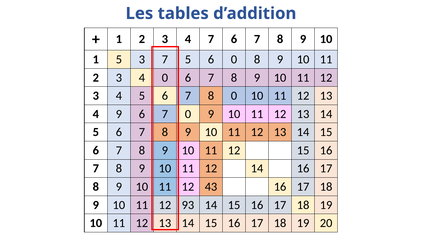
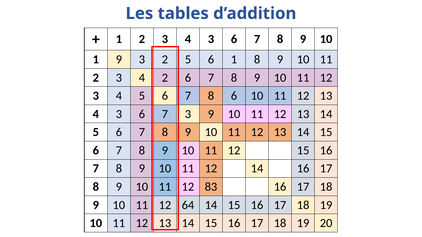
3 4 7: 7 -> 3 (211, 39)
1 5: 5 -> 9 (119, 60)
3 7: 7 -> 2 (165, 60)
6 0: 0 -> 1 (234, 60)
4 0: 0 -> 2 (165, 78)
8 0: 0 -> 6 (234, 96)
9: 9 -> 3 (119, 114)
7 0: 0 -> 3 (188, 114)
43: 43 -> 83 (211, 187)
93: 93 -> 64 (188, 205)
